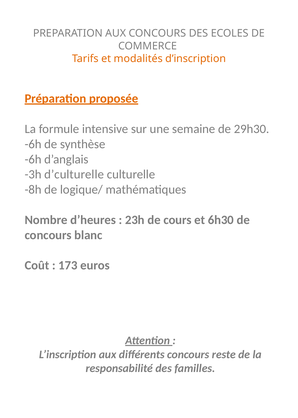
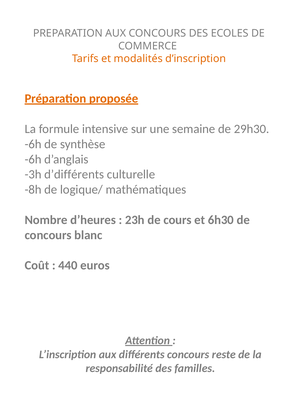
d’culturelle: d’culturelle -> d’différents (74, 174)
173: 173 -> 440 (68, 265)
